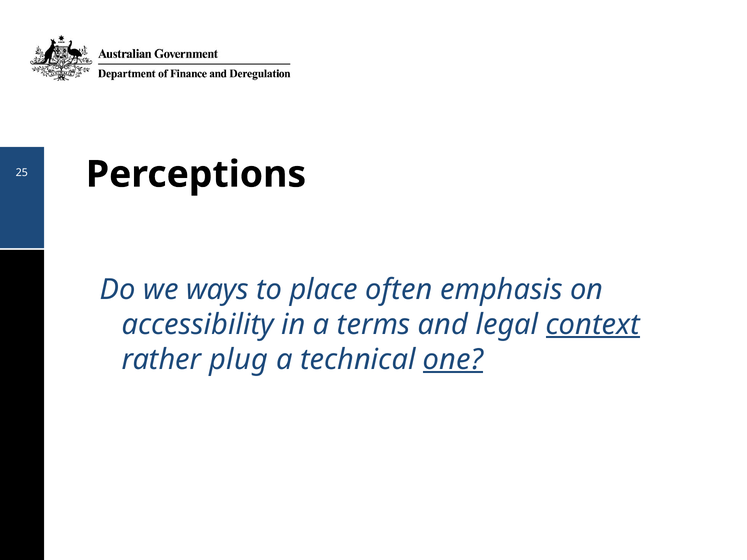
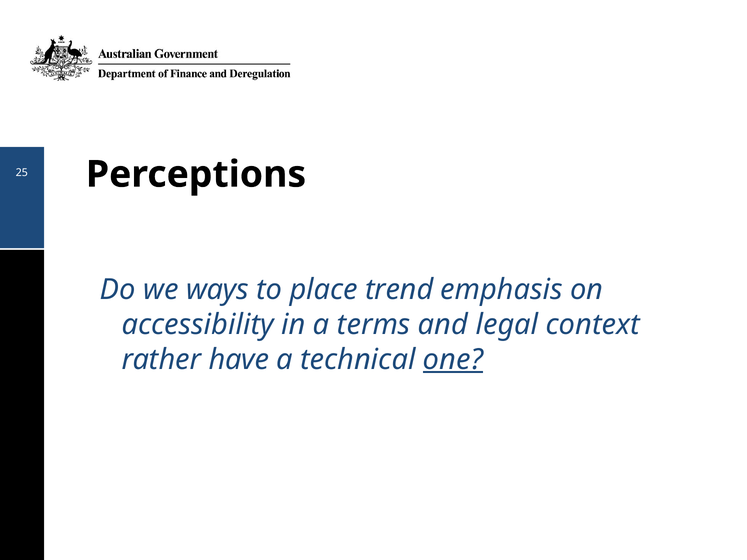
often: often -> trend (399, 290)
context underline: present -> none (593, 325)
plug: plug -> have (239, 360)
